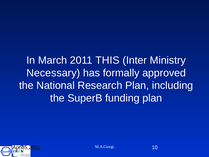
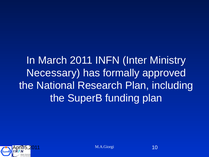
THIS: THIS -> INFN (107, 60)
